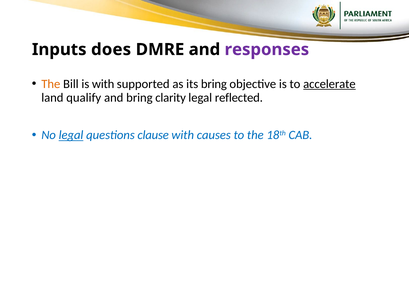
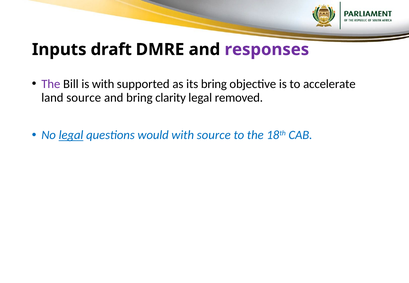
does: does -> draft (111, 50)
The colour: orange -> purple (51, 84)
accelerate underline: present -> none (329, 84)
land qualify: qualify -> source (84, 98)
reflected: reflected -> removed (239, 98)
clause: clause -> would (153, 135)
with causes: causes -> source (214, 135)
